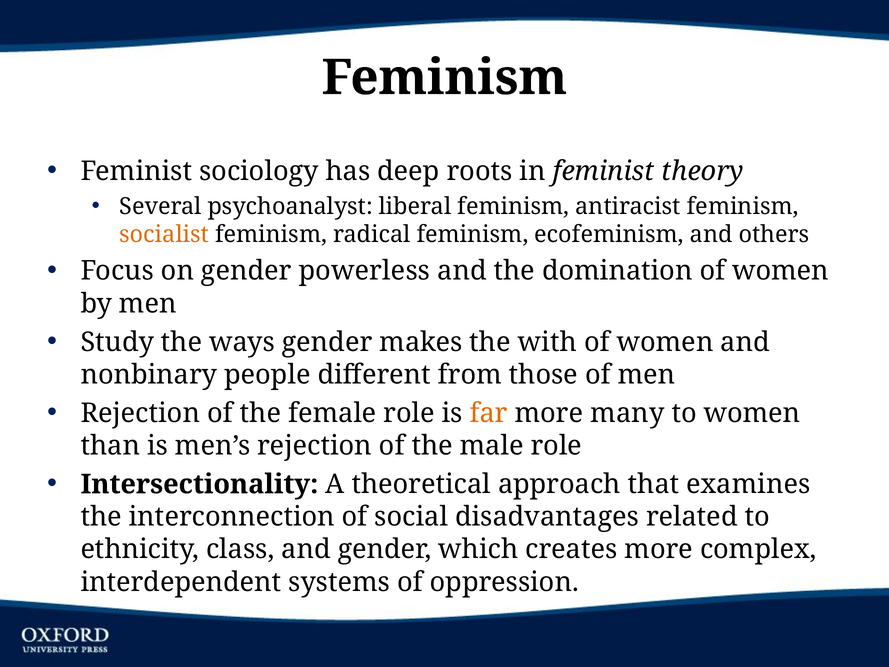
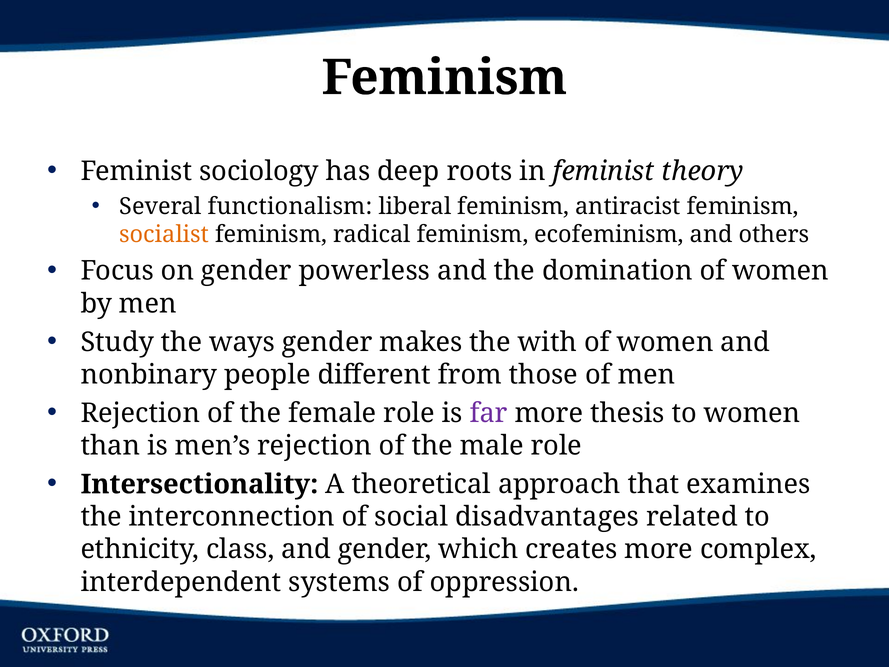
psychoanalyst: psychoanalyst -> functionalism (290, 206)
far colour: orange -> purple (489, 413)
many: many -> thesis (627, 413)
